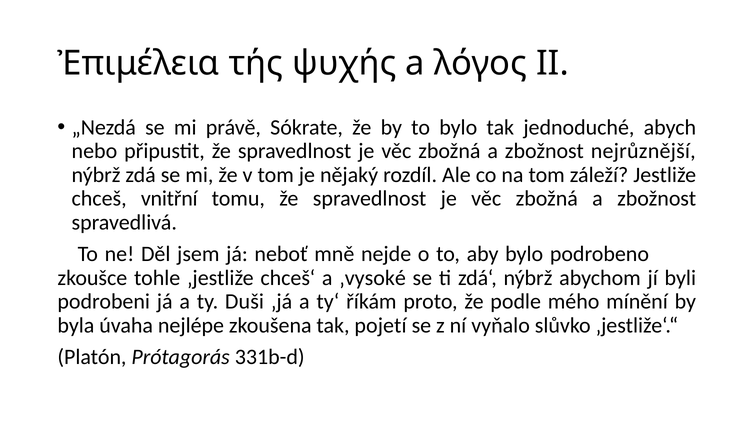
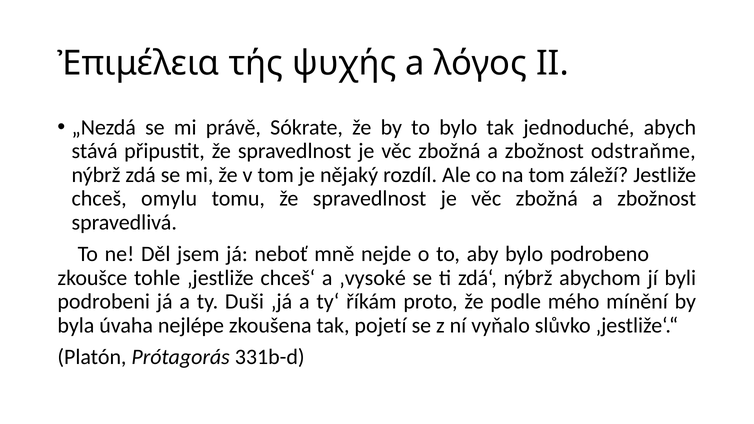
nebo: nebo -> stává (95, 151)
nejrůznější: nejrůznější -> odstraňme (643, 151)
vnitřní: vnitřní -> omylu (169, 199)
